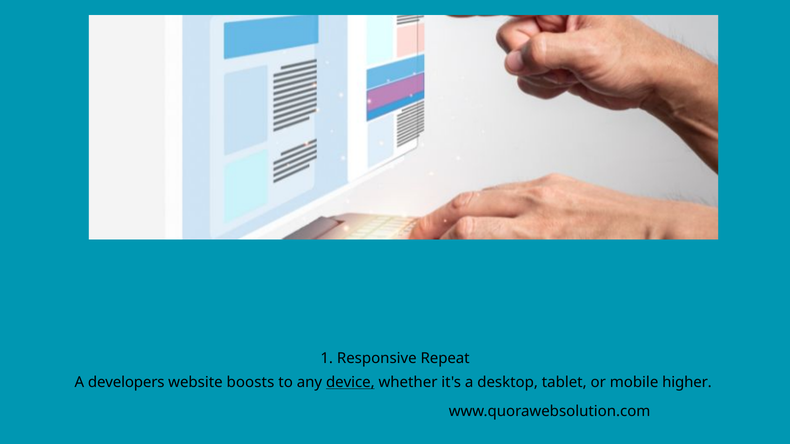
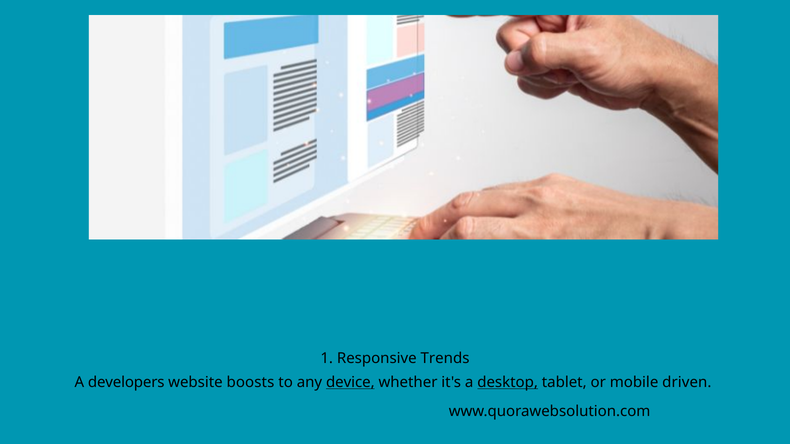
Repeat: Repeat -> Trends (445, 359)
desktop underline: none -> present (508, 383)
higher: higher -> driven (687, 383)
